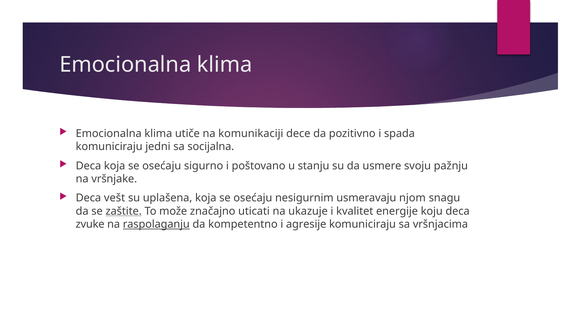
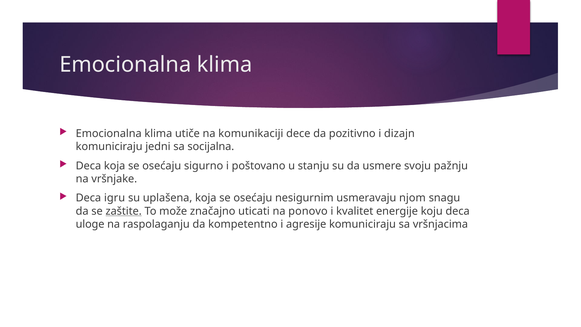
spada: spada -> dizajn (399, 134)
vešt: vešt -> igru (115, 198)
ukazuje: ukazuje -> ponovo (308, 211)
zvuke: zvuke -> uloge (90, 224)
raspolaganju underline: present -> none (156, 224)
